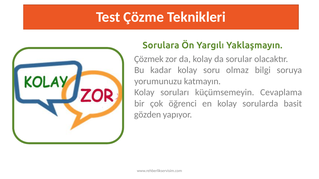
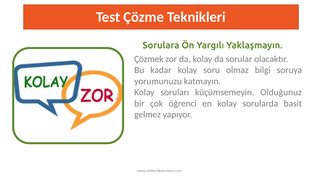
Cevaplama: Cevaplama -> Olduğunuz (281, 93)
gözden: gözden -> gelmez (148, 115)
